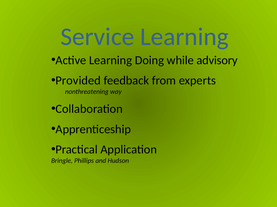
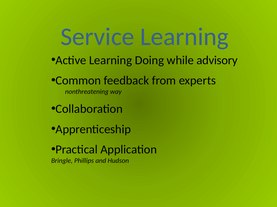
Provided: Provided -> Common (78, 81)
